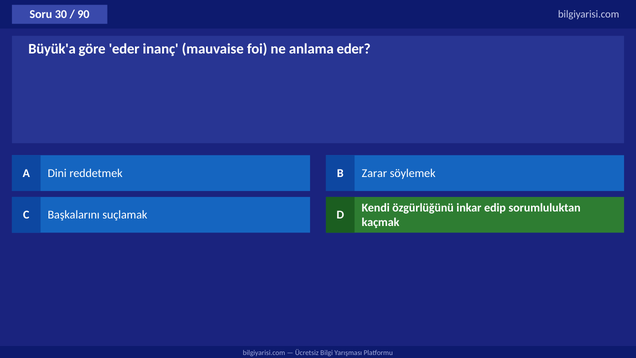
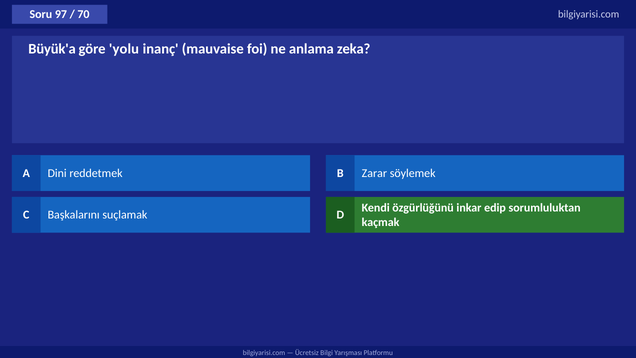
30: 30 -> 97 (61, 15)
90: 90 -> 70 (83, 15)
göre eder: eder -> yolu (124, 49)
anlama eder: eder -> zeka (354, 49)
